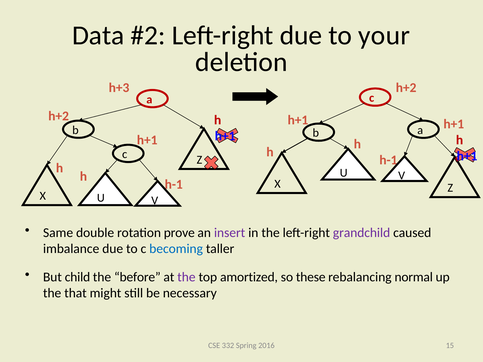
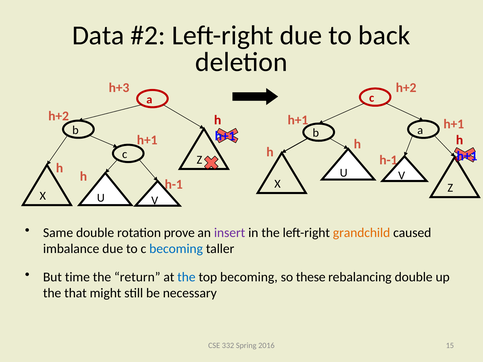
your: your -> back (384, 36)
grandchild colour: purple -> orange (362, 233)
child: child -> time (77, 277)
before: before -> return (137, 277)
the colour: purple -> blue (186, 277)
top amortized: amortized -> becoming (249, 277)
rebalancing normal: normal -> double (414, 277)
